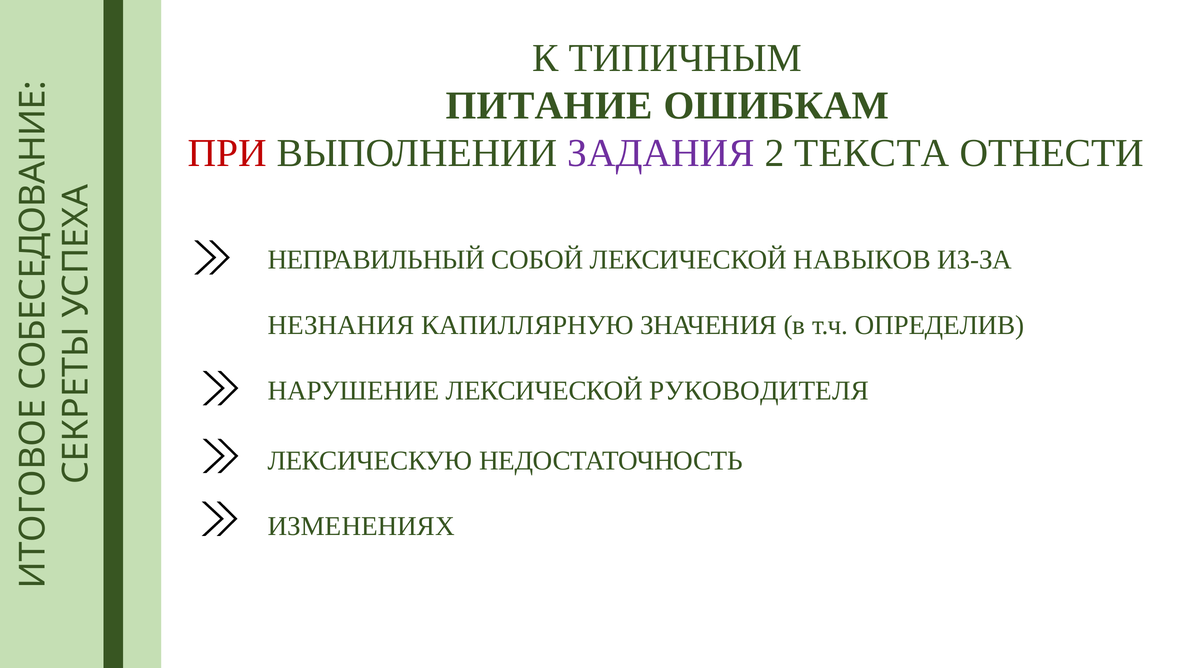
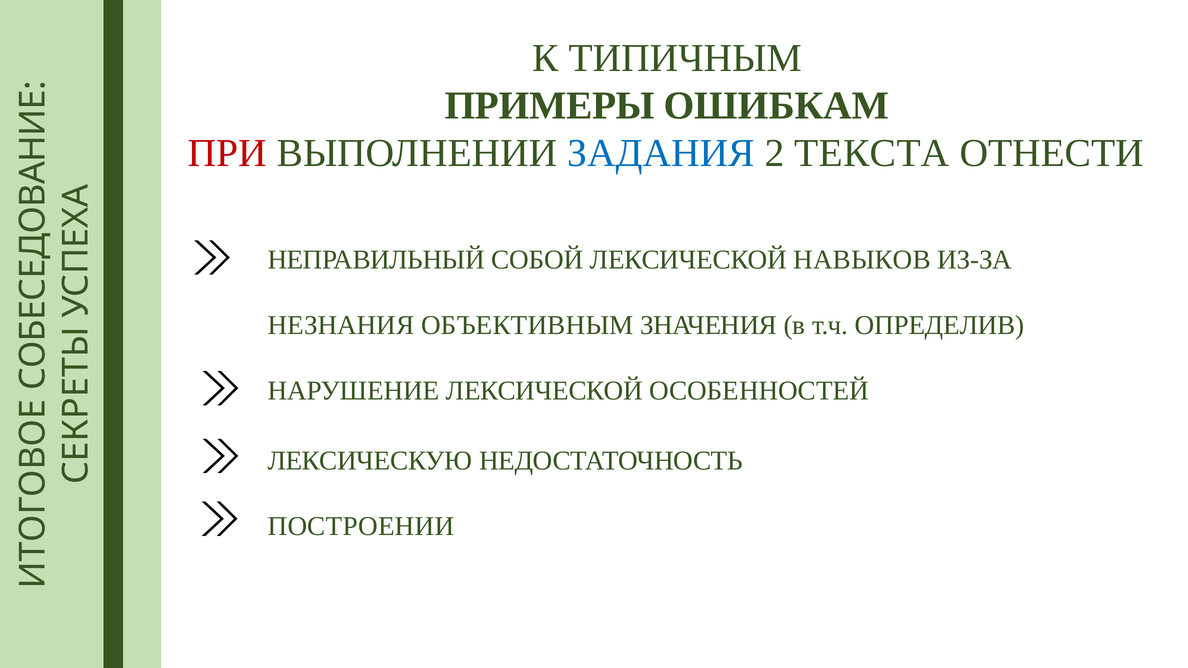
ПИТАНИЕ: ПИТАНИЕ -> ПРИМЕРЫ (550, 106)
ЗАДАНИЯ colour: purple -> blue (661, 153)
КАПИЛЛЯРНУЮ: КАПИЛЛЯРНУЮ -> ОБЪЕКТИВНЫМ (527, 325)
РУКОВОДИТЕЛЯ: РУКОВОДИТЕЛЯ -> ОСОБЕННОСТЕЙ (759, 391)
ИЗМЕНЕНИЯХ: ИЗМЕНЕНИЯХ -> ПОСТРОЕНИИ (361, 527)
